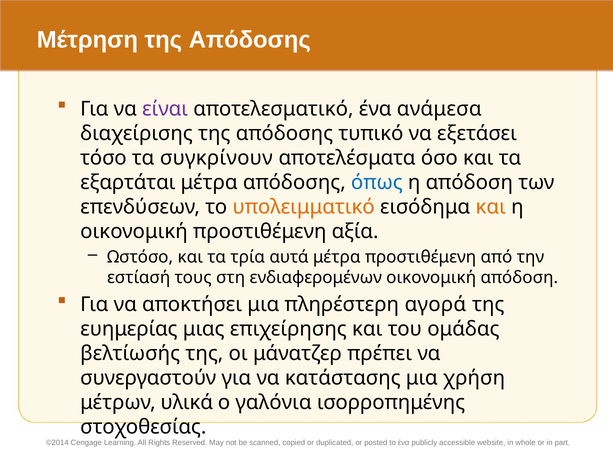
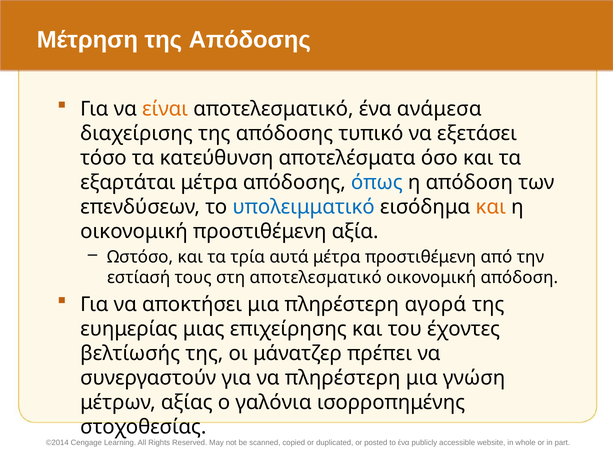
είναι colour: purple -> orange (165, 109)
συγκρίνουν: συγκρίνουν -> κατεύθυνση (217, 158)
υπολειμματικό colour: orange -> blue (304, 207)
στη ενδιαφερομένων: ενδιαφερομένων -> αποτελεσματικό (316, 277)
ομάδας: ομάδας -> έχοντες (464, 329)
να κατάστασης: κατάστασης -> πληρέστερη (343, 378)
χρήση: χρήση -> γνώση (474, 378)
υλικά: υλικά -> αξίας (187, 402)
